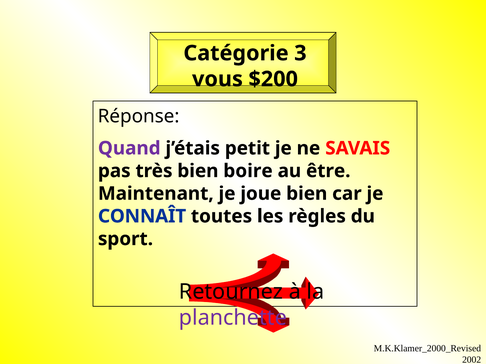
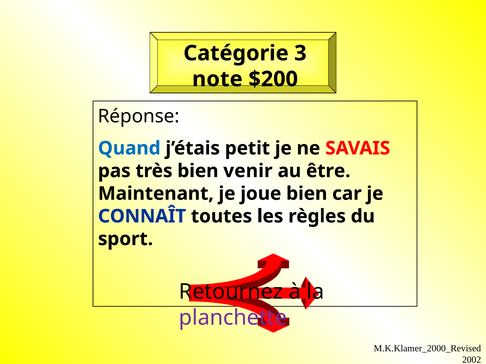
vous: vous -> note (217, 79)
Quand colour: purple -> blue (129, 148)
boire: boire -> venir (248, 171)
